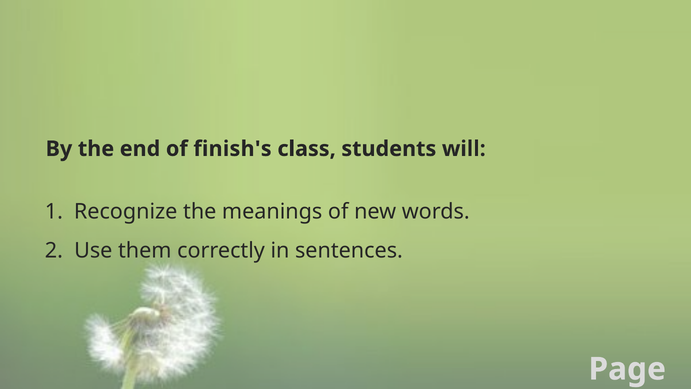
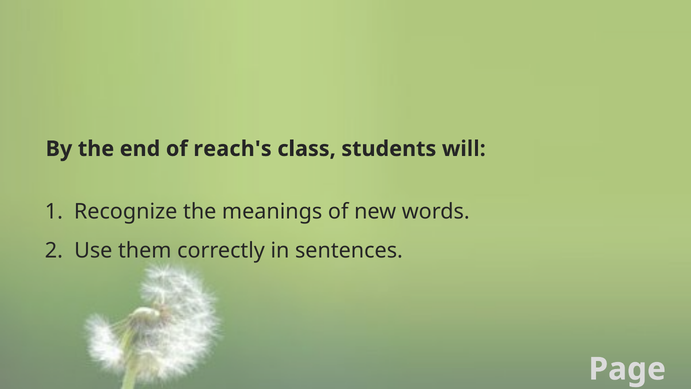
finish's: finish's -> reach's (233, 149)
